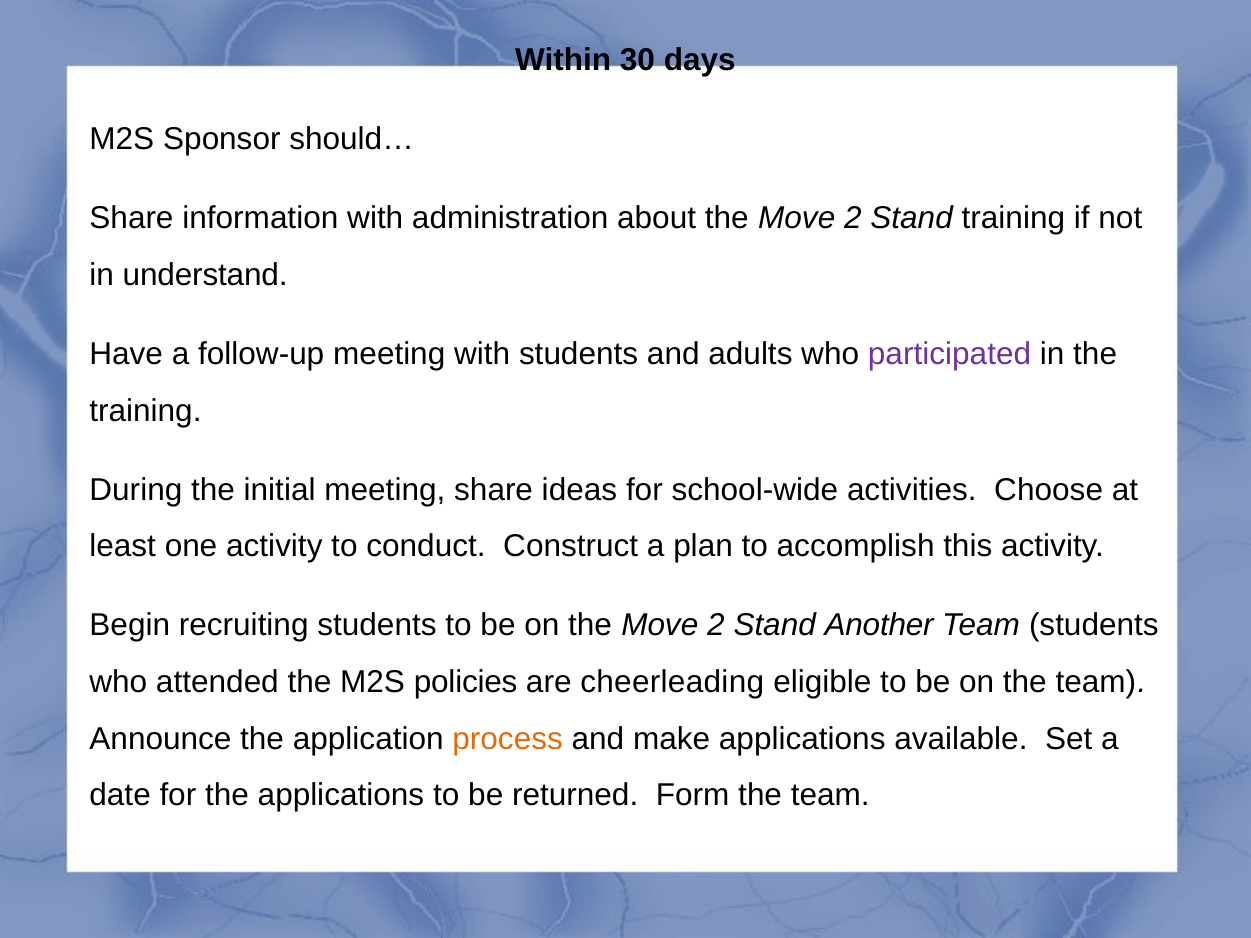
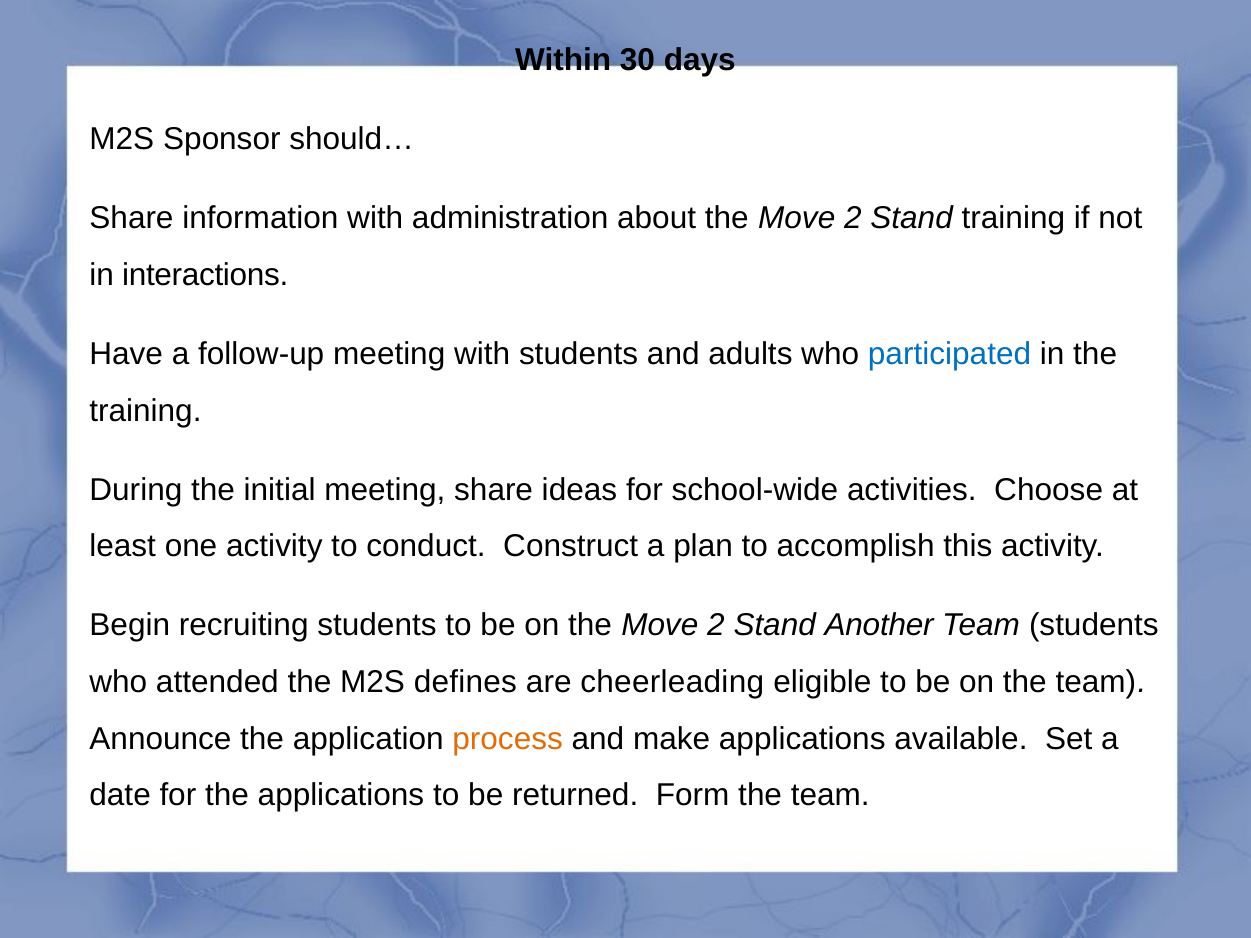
understand: understand -> interactions (205, 275)
participated colour: purple -> blue (950, 354)
policies: policies -> defines (465, 682)
